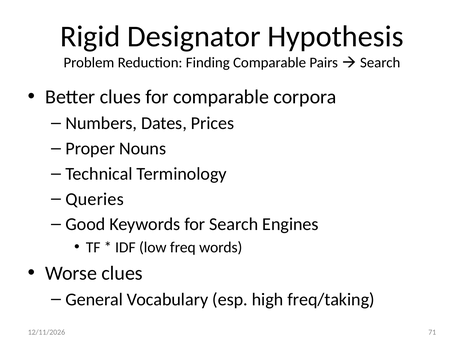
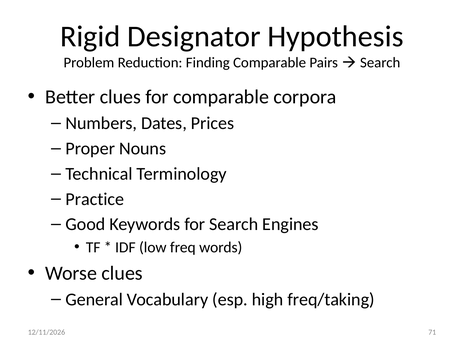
Queries: Queries -> Practice (95, 199)
